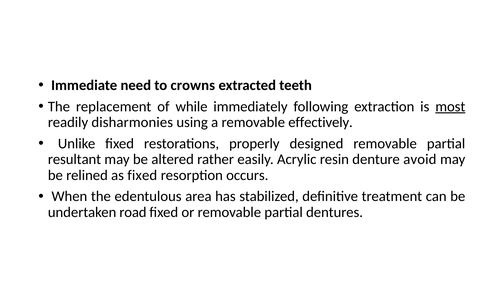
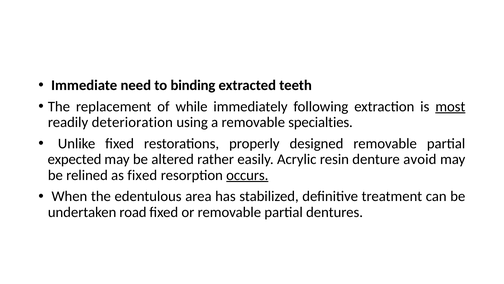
crowns: crowns -> binding (193, 85)
disharmonies: disharmonies -> deterioration (132, 122)
effectively: effectively -> specialties (321, 122)
resultant: resultant -> expected (75, 159)
occurs underline: none -> present (247, 175)
